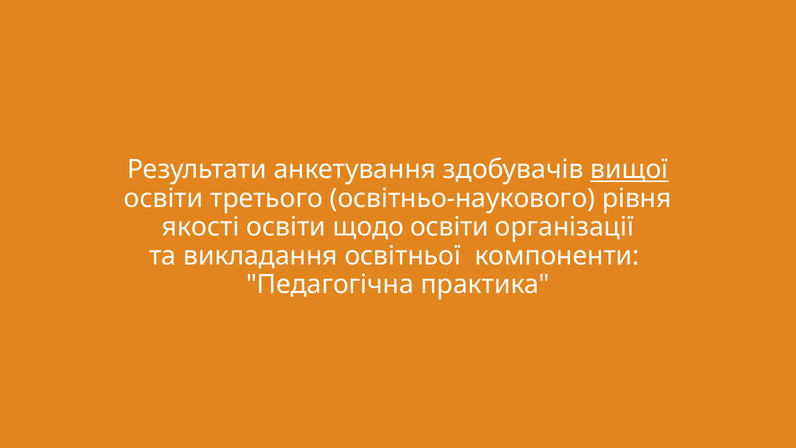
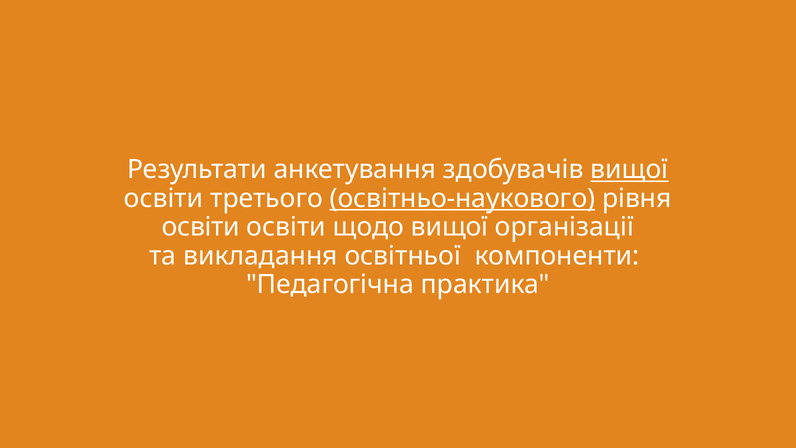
освітньо-наукового underline: none -> present (462, 198)
якості: якості -> освіти (201, 227)
щодо освіти: освіти -> вищої (450, 227)
